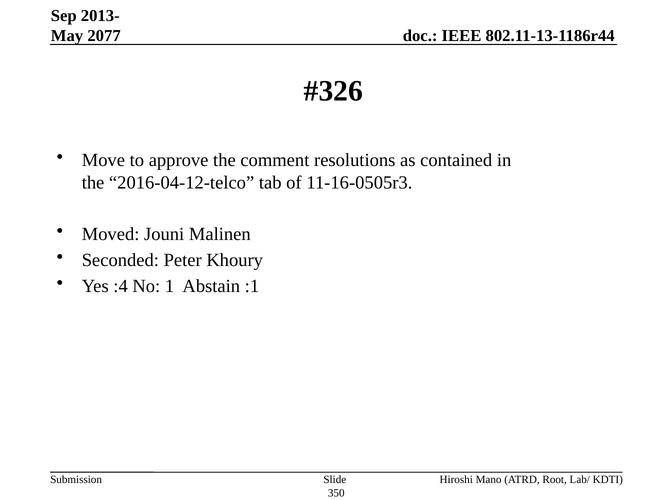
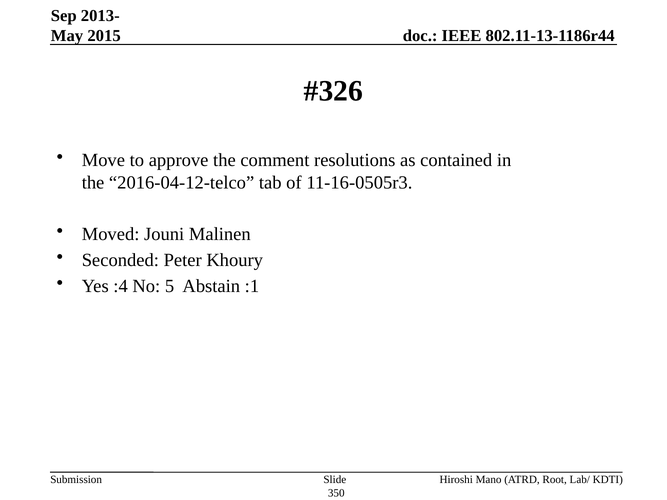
2077: 2077 -> 2015 (104, 36)
1: 1 -> 5 (170, 286)
